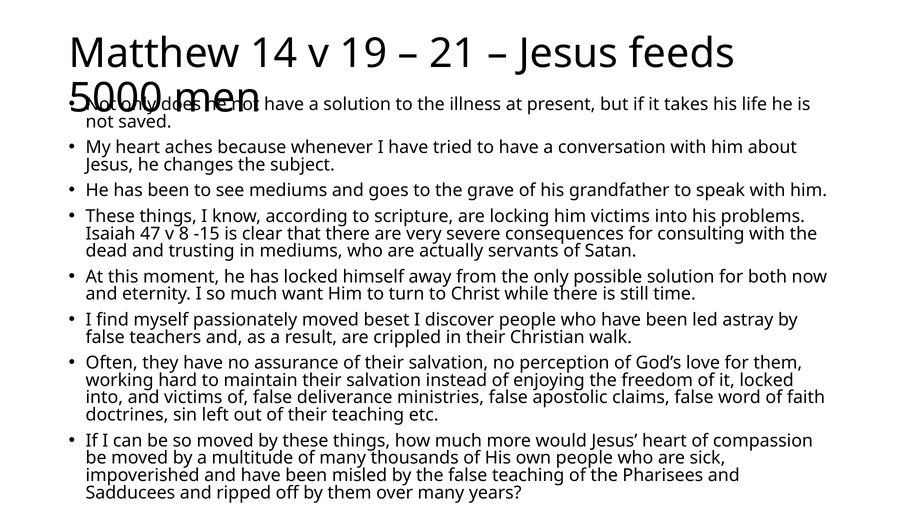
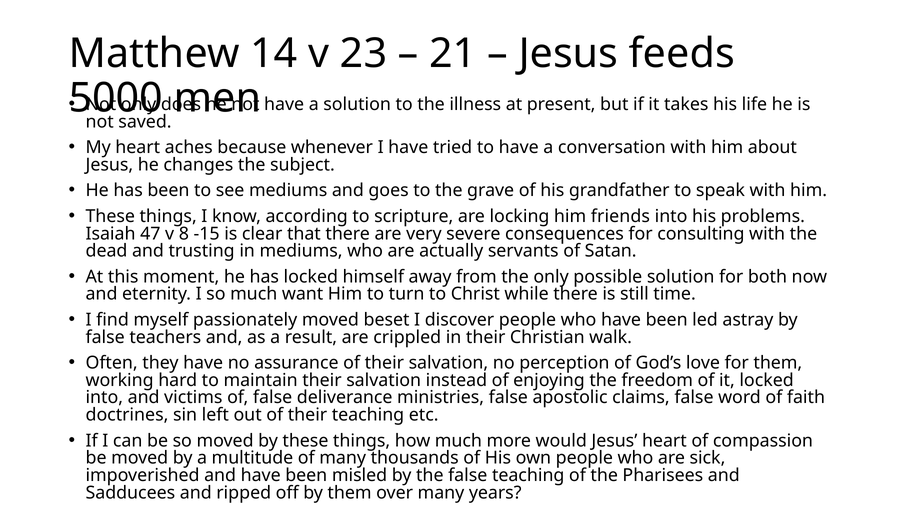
19: 19 -> 23 (364, 53)
him victims: victims -> friends (620, 216)
